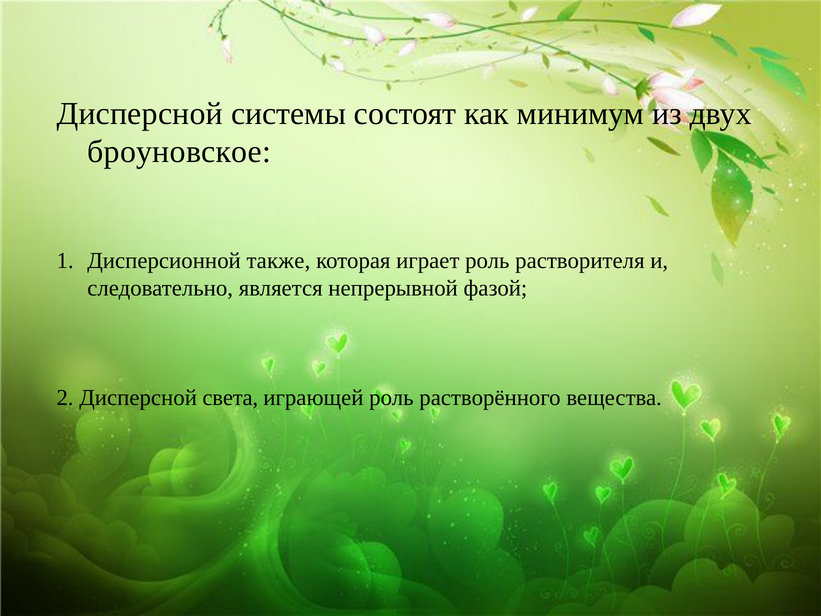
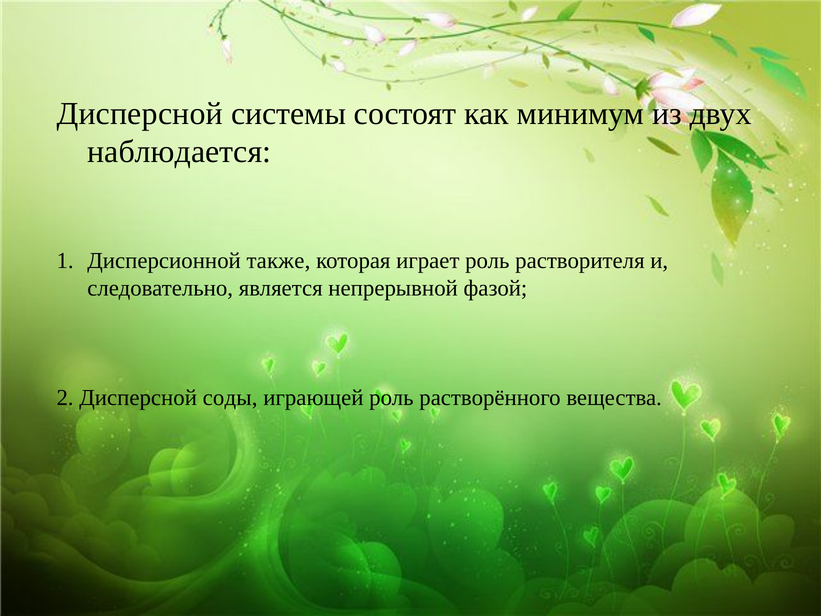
броуновское: броуновское -> наблюдается (179, 152)
света: света -> соды (230, 398)
